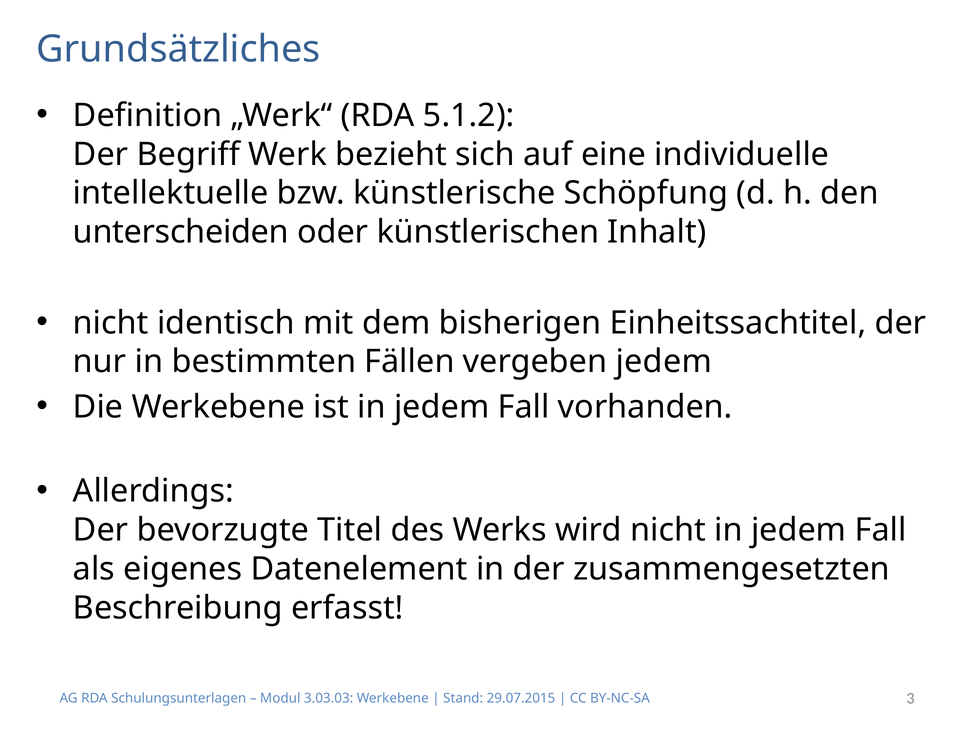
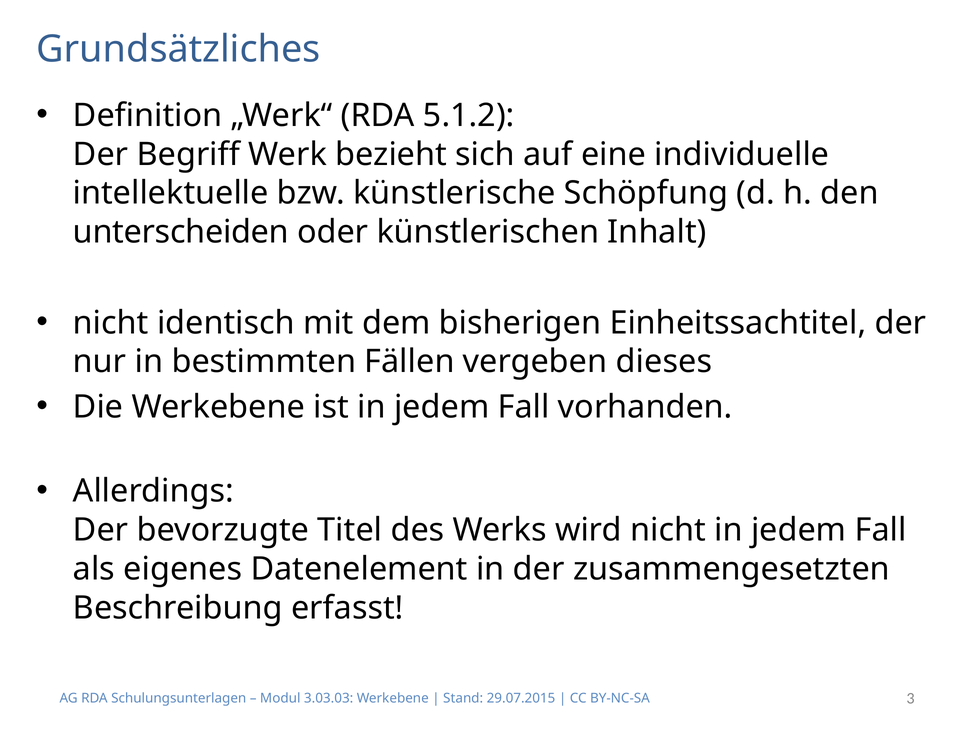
vergeben jedem: jedem -> dieses (664, 362)
